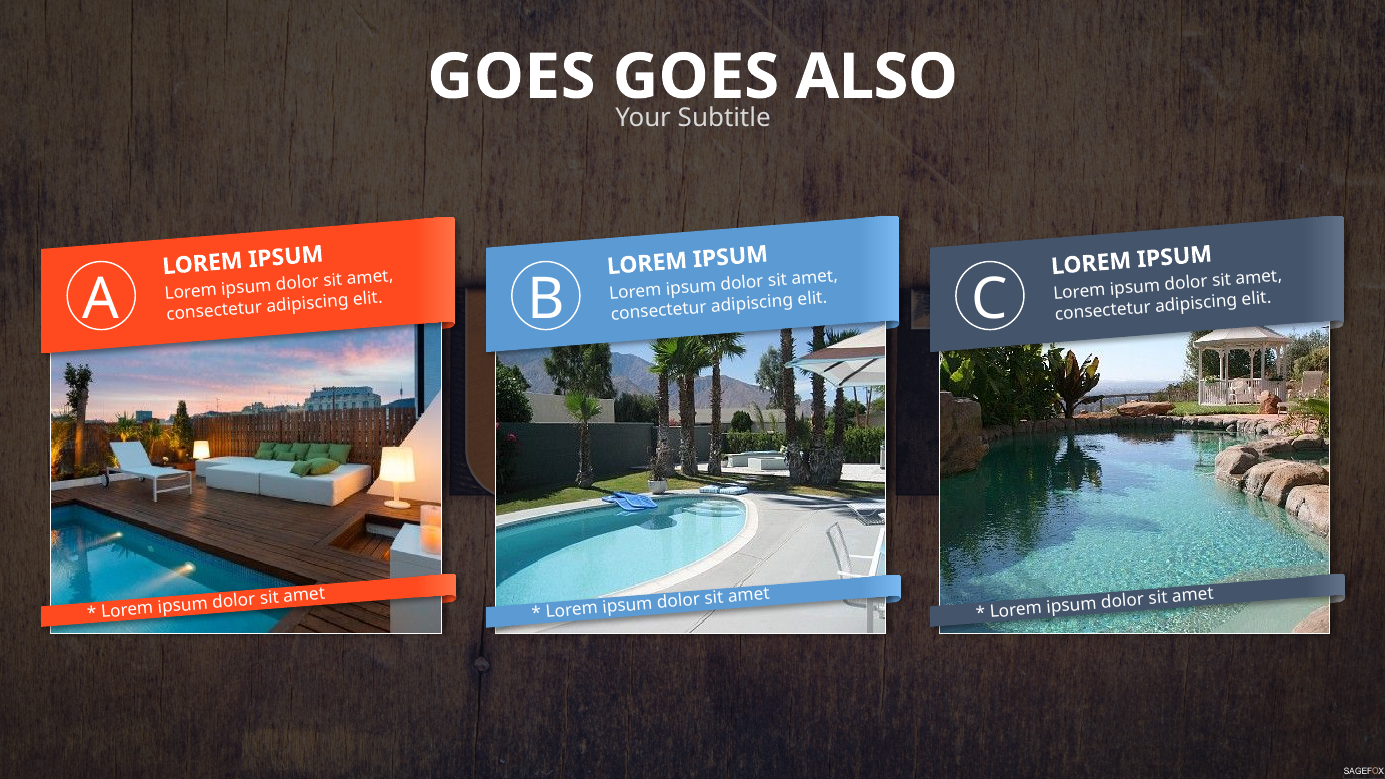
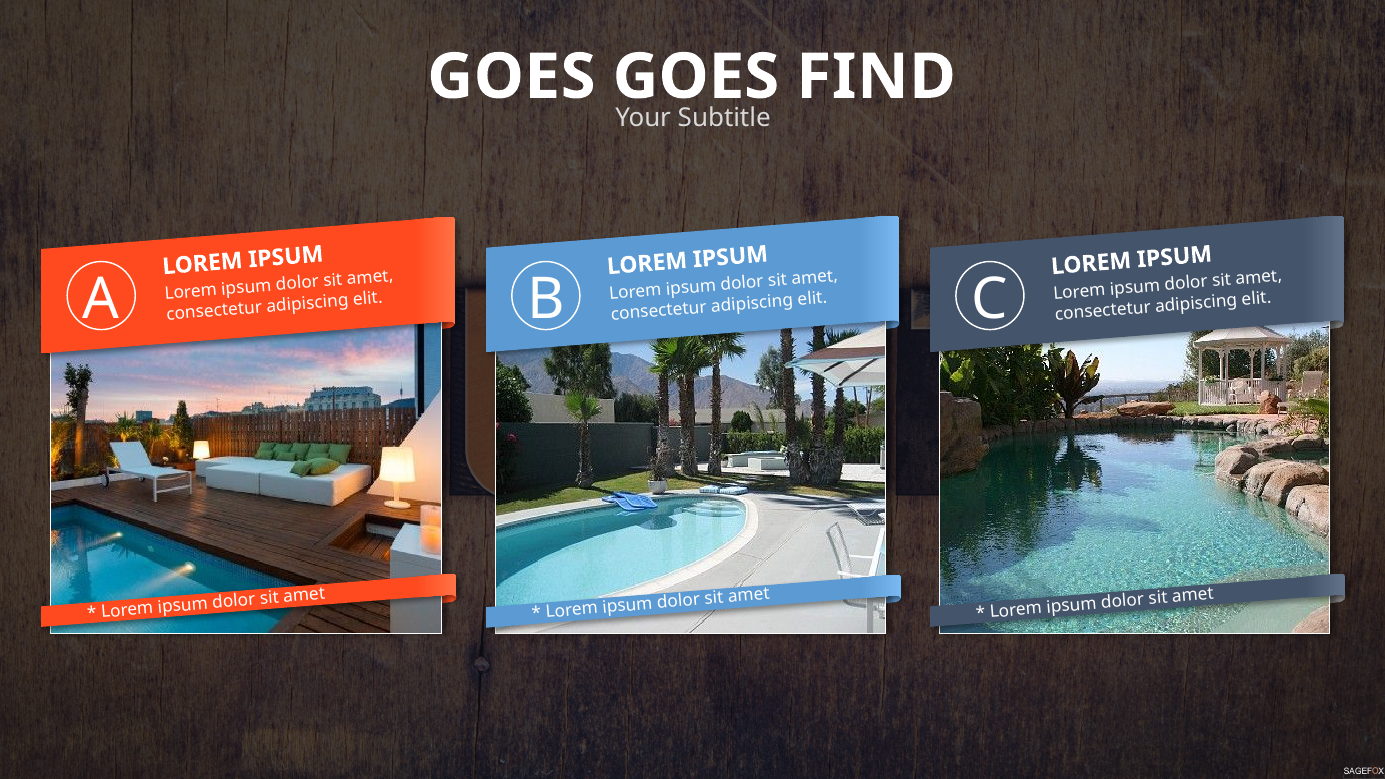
ALSO: ALSO -> FIND (876, 77)
